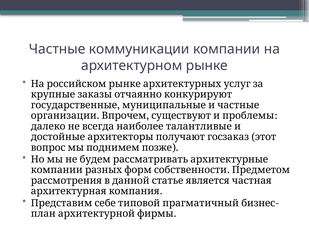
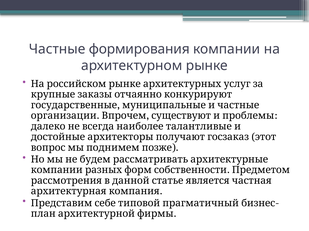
коммуникации: коммуникации -> формирования (139, 49)
